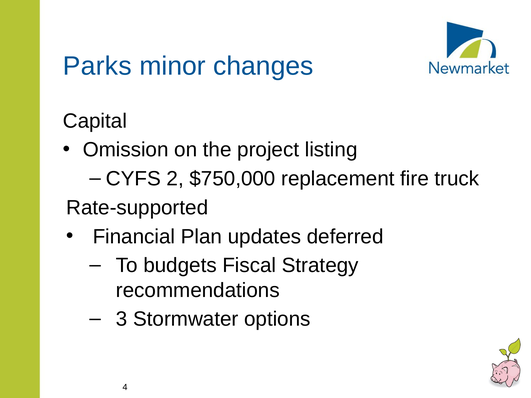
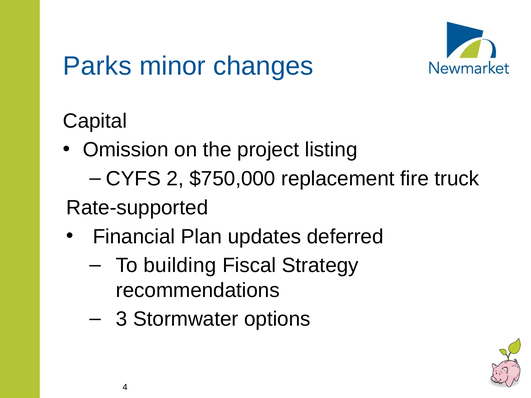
budgets: budgets -> building (180, 266)
